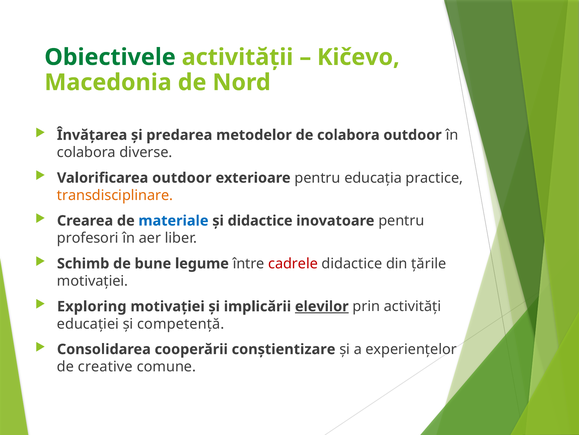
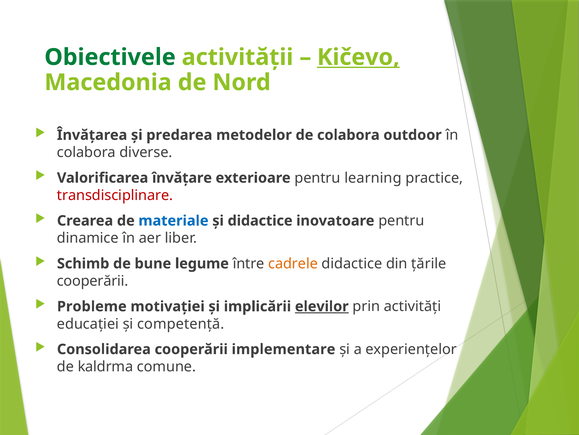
Kičevo underline: none -> present (358, 57)
Valorificarea outdoor: outdoor -> învățare (182, 178)
educația: educația -> learning (373, 178)
transdisciplinare colour: orange -> red (115, 195)
profesori: profesori -> dinamice (88, 238)
cadrele colour: red -> orange (293, 263)
motivației: motivației -> cooperării (93, 281)
Exploring: Exploring -> Probleme (92, 306)
conștientizare: conștientizare -> implementare (284, 349)
creative: creative -> kaldrma (105, 366)
